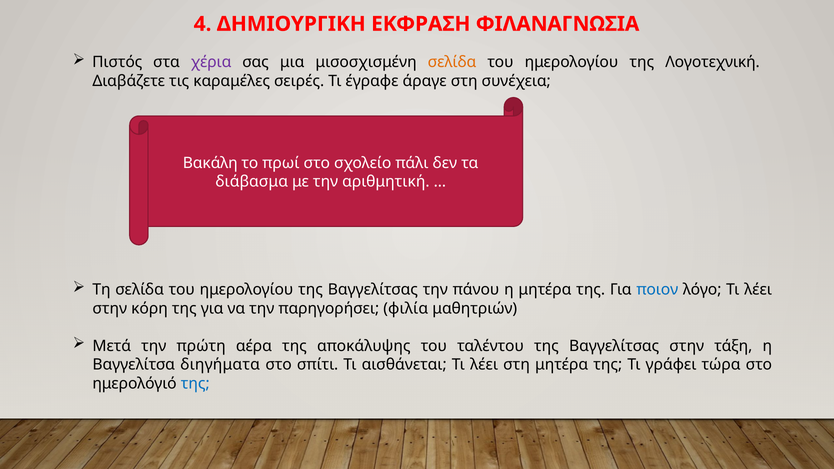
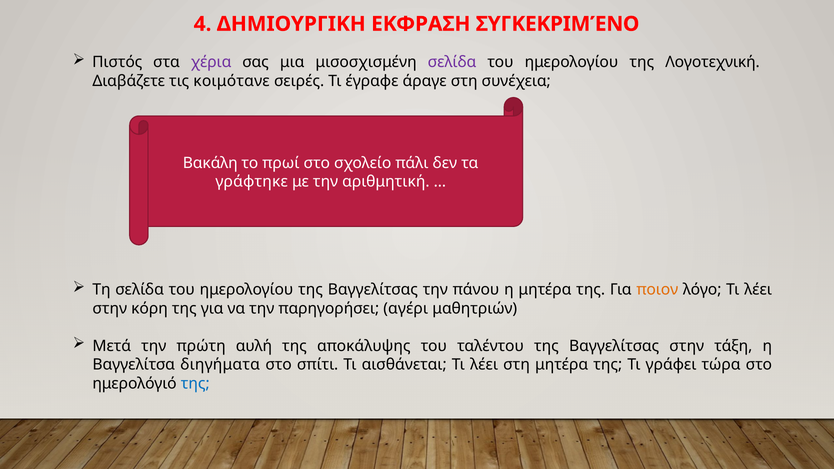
ΦΙΛΑΝΑΓΝΩΣΙΑ: ΦΙΛΑΝΑΓΝΩΣΙΑ -> ΣΥΓΚΕΚΡΙΜΈΝΟ (558, 24)
σελίδα colour: orange -> purple (452, 62)
καραμέλες: καραμέλες -> κοιμότανε (232, 81)
διάβασμα: διάβασμα -> γράφτηκε (252, 182)
ποιον colour: blue -> orange (657, 290)
φιλία: φιλία -> αγέρι (406, 308)
αέρα: αέρα -> αυλή (254, 346)
